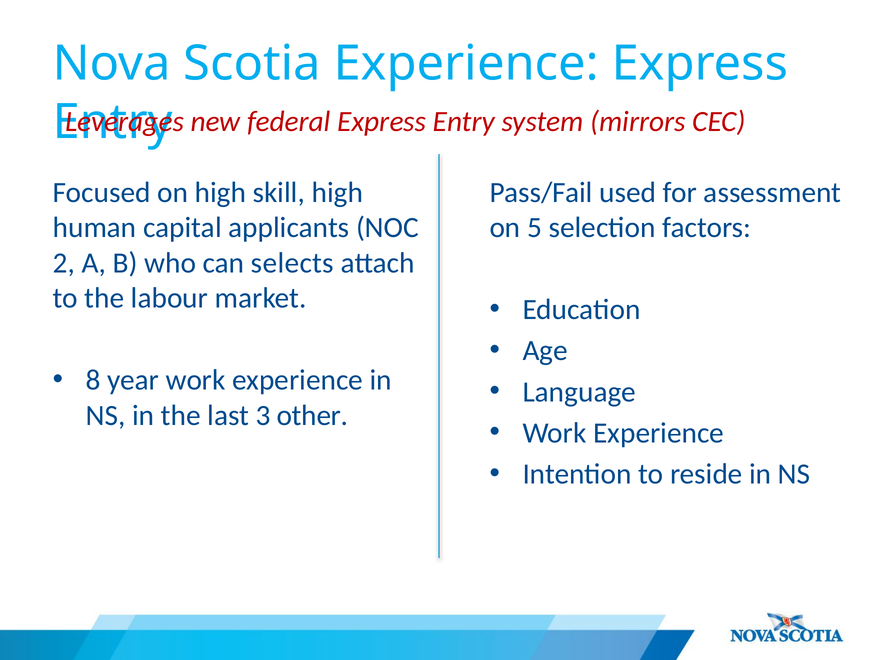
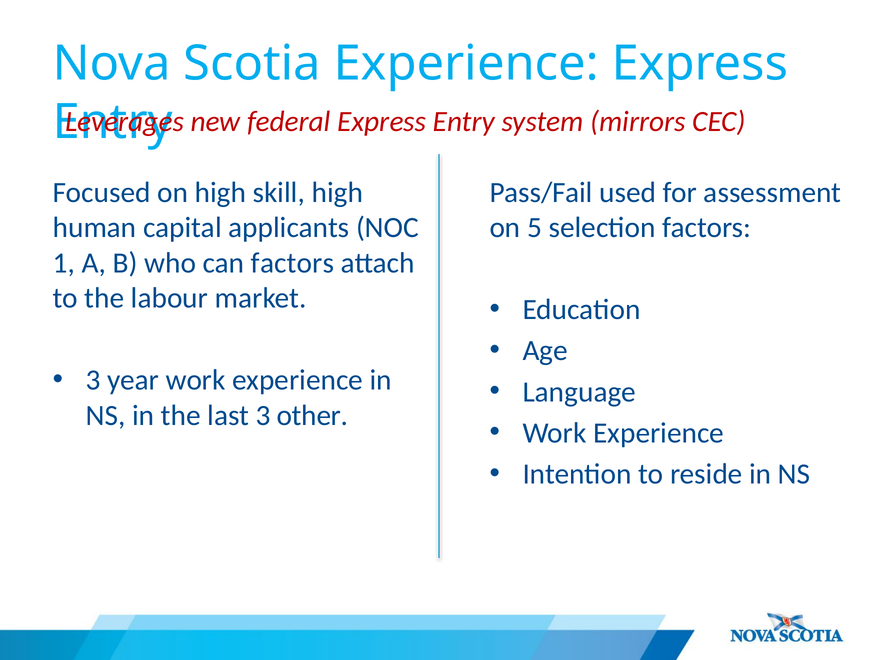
2: 2 -> 1 (64, 263)
can selects: selects -> factors (293, 263)
8: 8 -> 3 (93, 381)
